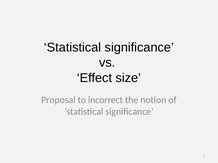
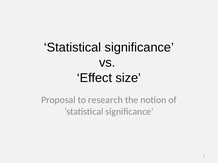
incorrect: incorrect -> research (105, 100)
